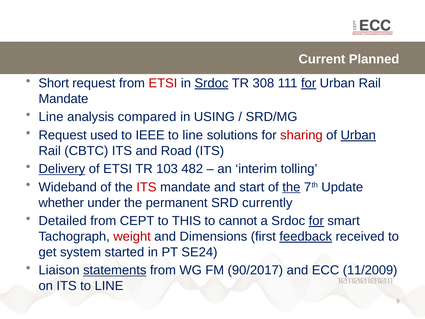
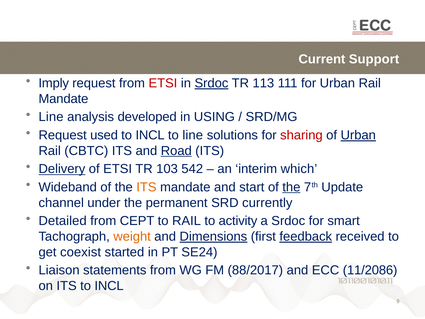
Planned: Planned -> Support (374, 59)
Short: Short -> Imply (54, 83)
308: 308 -> 113 (263, 83)
for underline: present -> none (309, 83)
compared: compared -> developed (147, 117)
IEEE: IEEE -> INCL (150, 135)
Road underline: none -> present (176, 151)
482: 482 -> 542 (192, 169)
tolling: tolling -> which (299, 169)
ITS colour: red -> orange (146, 187)
whether: whether -> channel (61, 203)
to THIS: THIS -> RAIL (186, 221)
cannot: cannot -> activity (238, 221)
for underline: present -> none (316, 221)
weight colour: red -> orange (132, 236)
Dimensions underline: none -> present (213, 236)
system: system -> coexist (81, 252)
statements underline: present -> none (115, 270)
90/2017: 90/2017 -> 88/2017 (255, 270)
11/2009: 11/2009 -> 11/2086 (370, 270)
ITS to LINE: LINE -> INCL (109, 286)
